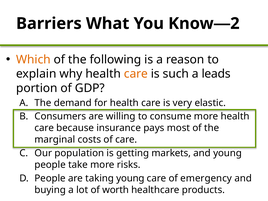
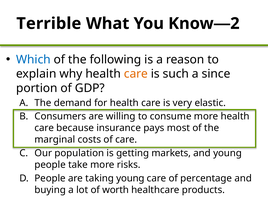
Barriers: Barriers -> Terrible (49, 24)
Which colour: orange -> blue (33, 60)
leads: leads -> since (216, 74)
emergency: emergency -> percentage (206, 178)
